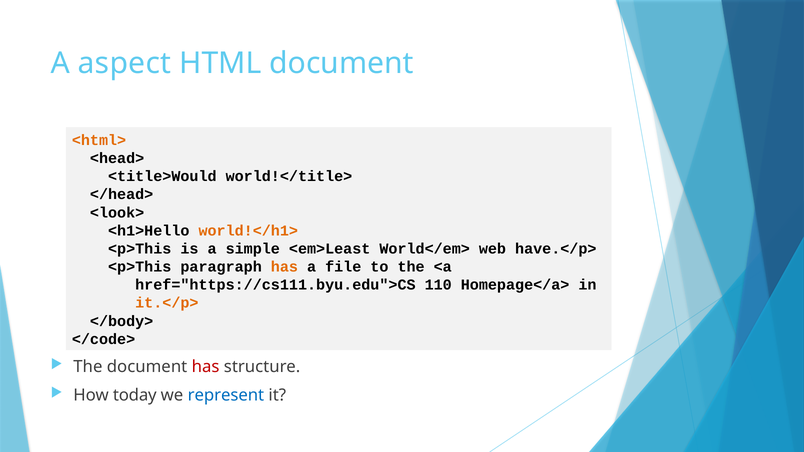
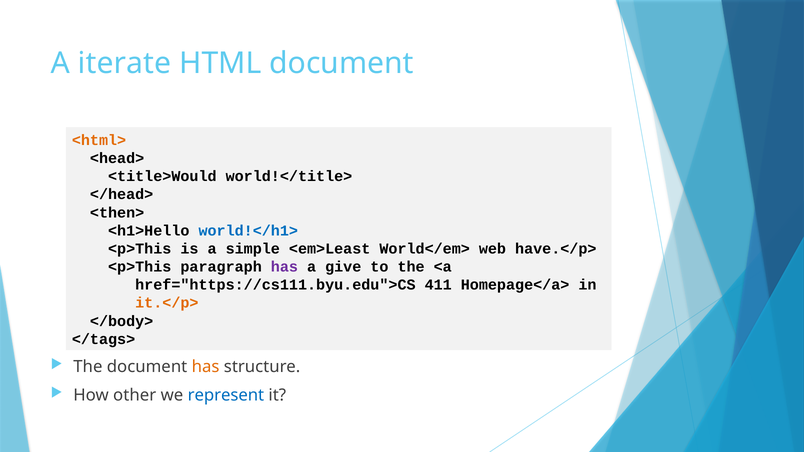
aspect: aspect -> iterate (125, 63)
<look>: <look> -> <then> (117, 213)
world!</h1> colour: orange -> blue (248, 231)
has colour: orange -> purple (284, 267)
file: file -> give (343, 267)
110: 110 -> 411 (438, 285)
</code>: </code> -> </tags> (104, 339)
has colour: red -> orange (206, 367)
today: today -> other (135, 395)
